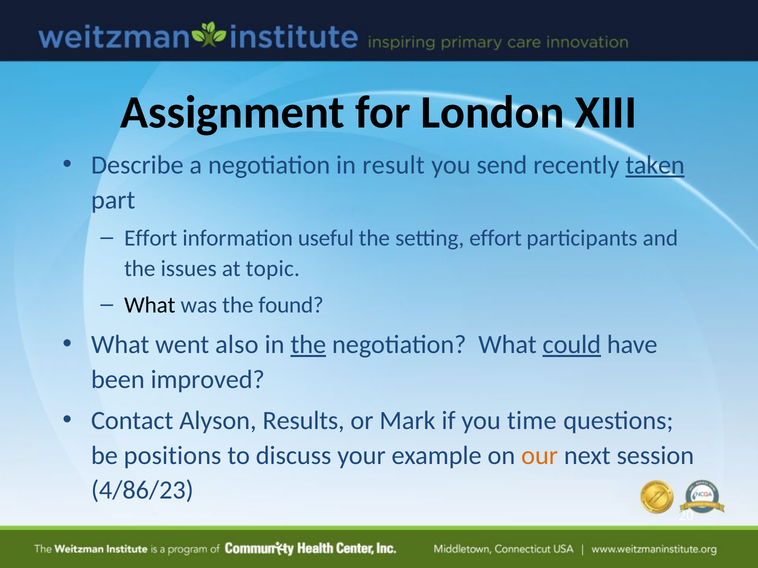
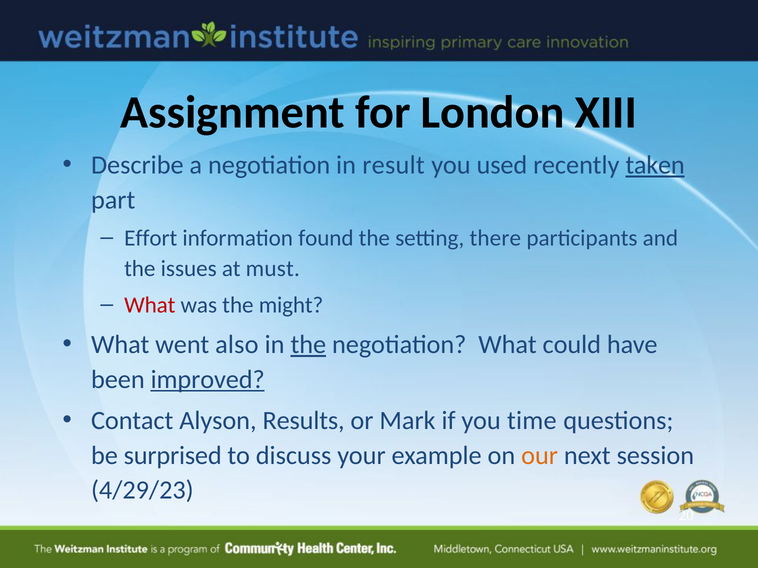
send: send -> used (502, 165)
useful: useful -> found (326, 238)
setting effort: effort -> there (495, 238)
topic: topic -> must (273, 269)
What colour: black -> red (150, 305)
found: found -> might (291, 305)
could underline: present -> none (572, 345)
improved underline: none -> present (208, 380)
positions: positions -> surprised (173, 456)
4/86/23: 4/86/23 -> 4/29/23 (142, 491)
